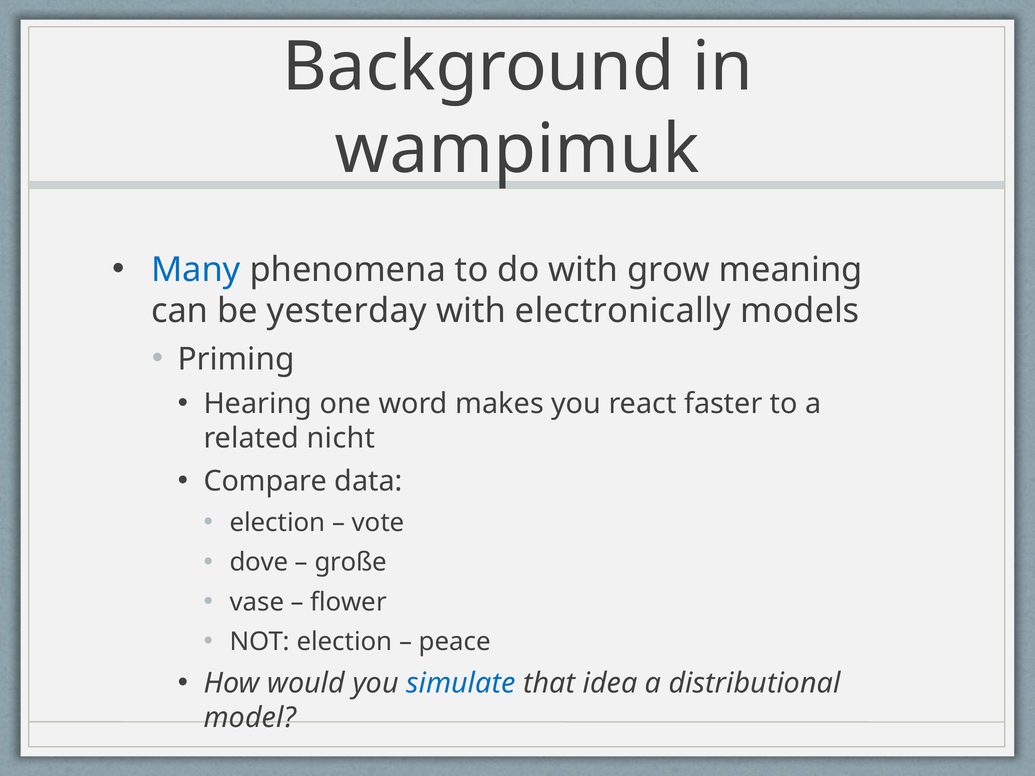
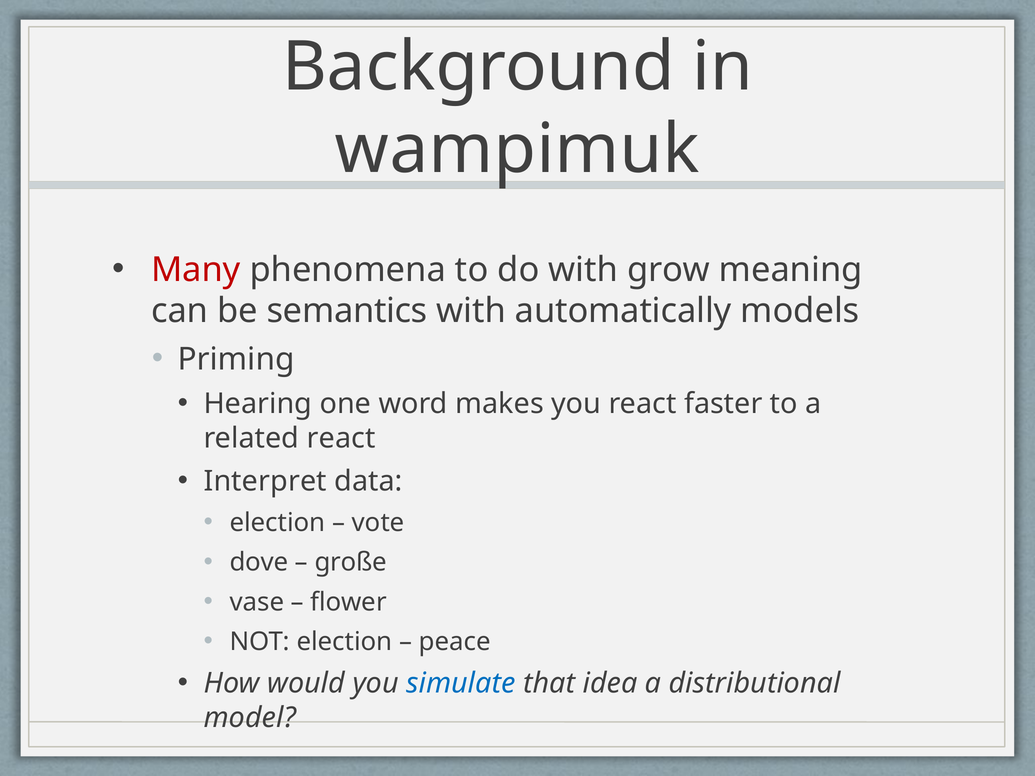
Many colour: blue -> red (196, 270)
yesterday: yesterday -> semantics (347, 311)
electronically: electronically -> automatically (623, 311)
related nicht: nicht -> react (341, 438)
Compare: Compare -> Interpret (265, 482)
